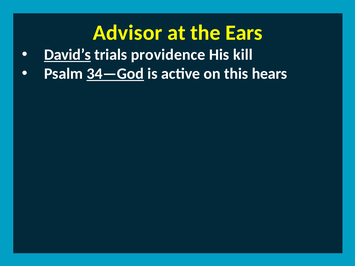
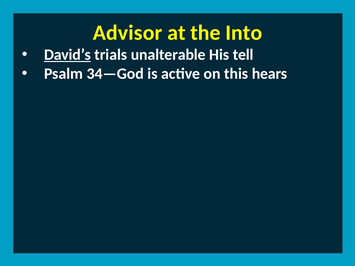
Ears: Ears -> Into (244, 33)
providence: providence -> unalterable (168, 55)
kill: kill -> tell (243, 55)
34—God underline: present -> none (115, 74)
